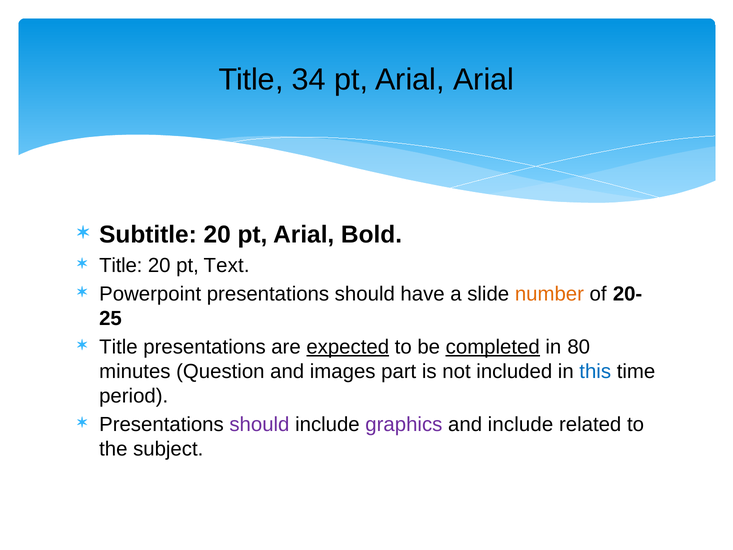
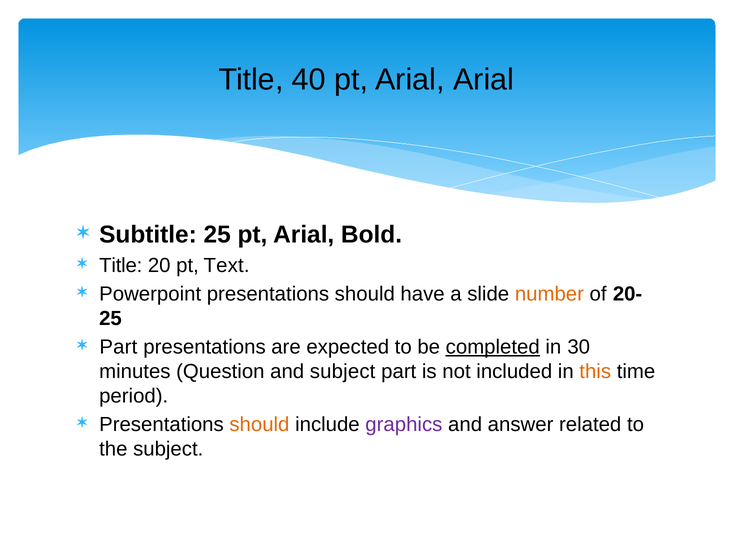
34: 34 -> 40 (309, 79)
Subtitle 20: 20 -> 25 (217, 235)
Title: Title -> Part (118, 347)
expected underline: present -> none (348, 347)
80: 80 -> 30 (579, 347)
and images: images -> subject (343, 371)
this colour: blue -> orange (595, 371)
should colour: purple -> orange (259, 424)
and include: include -> answer (521, 424)
